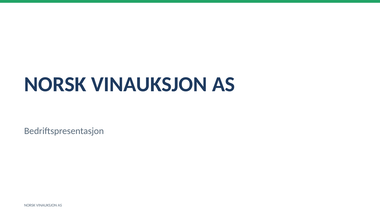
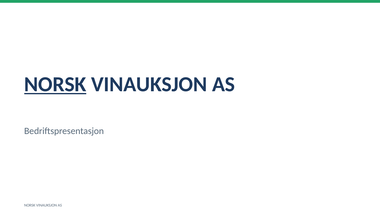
NORSK underline: none -> present (55, 84)
